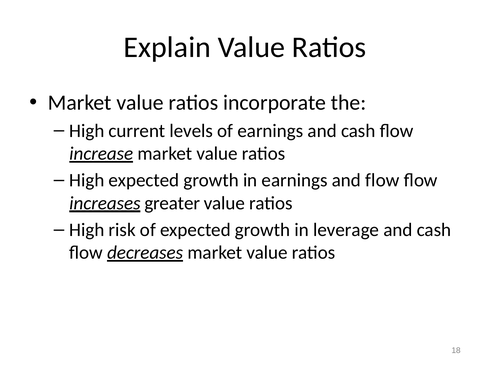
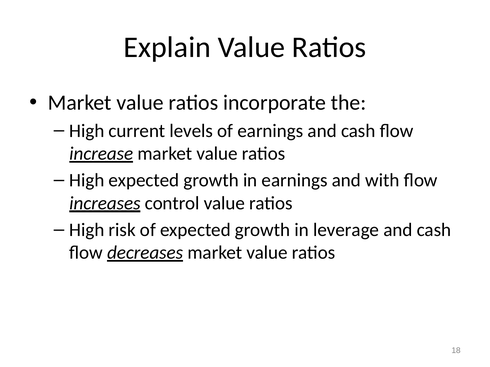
and flow: flow -> with (382, 181)
greater: greater -> control (172, 203)
